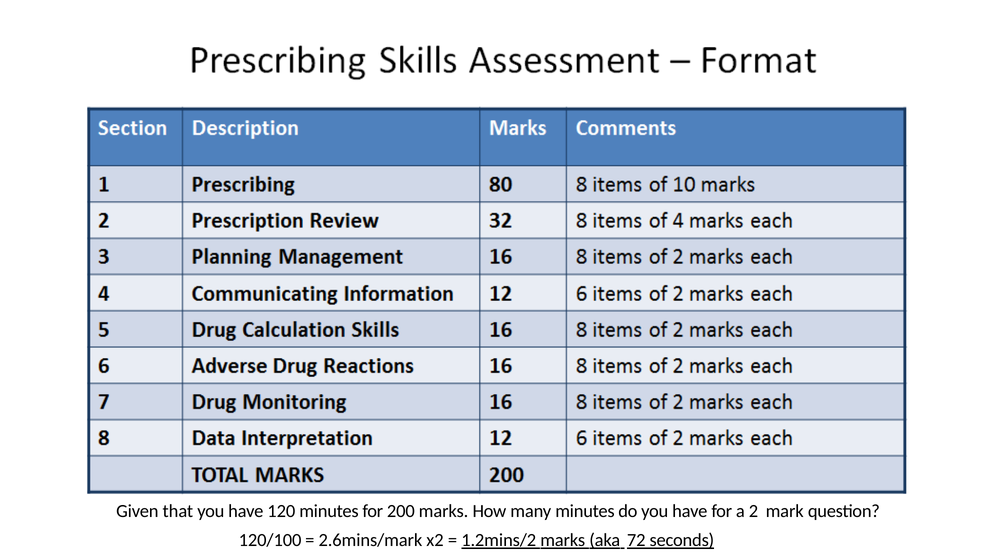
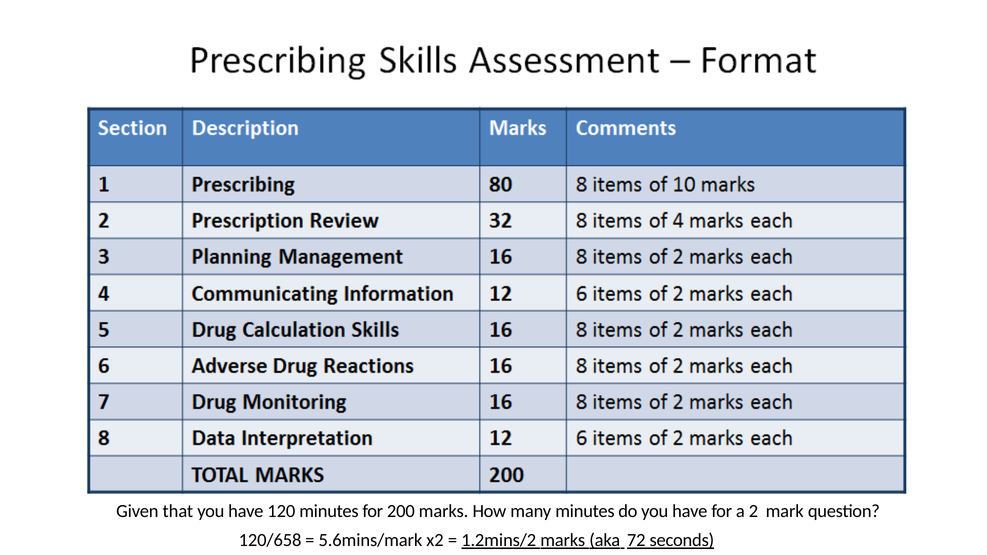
120/100: 120/100 -> 120/658 (270, 540)
2.6mins/mark: 2.6mins/mark -> 5.6mins/mark (370, 540)
